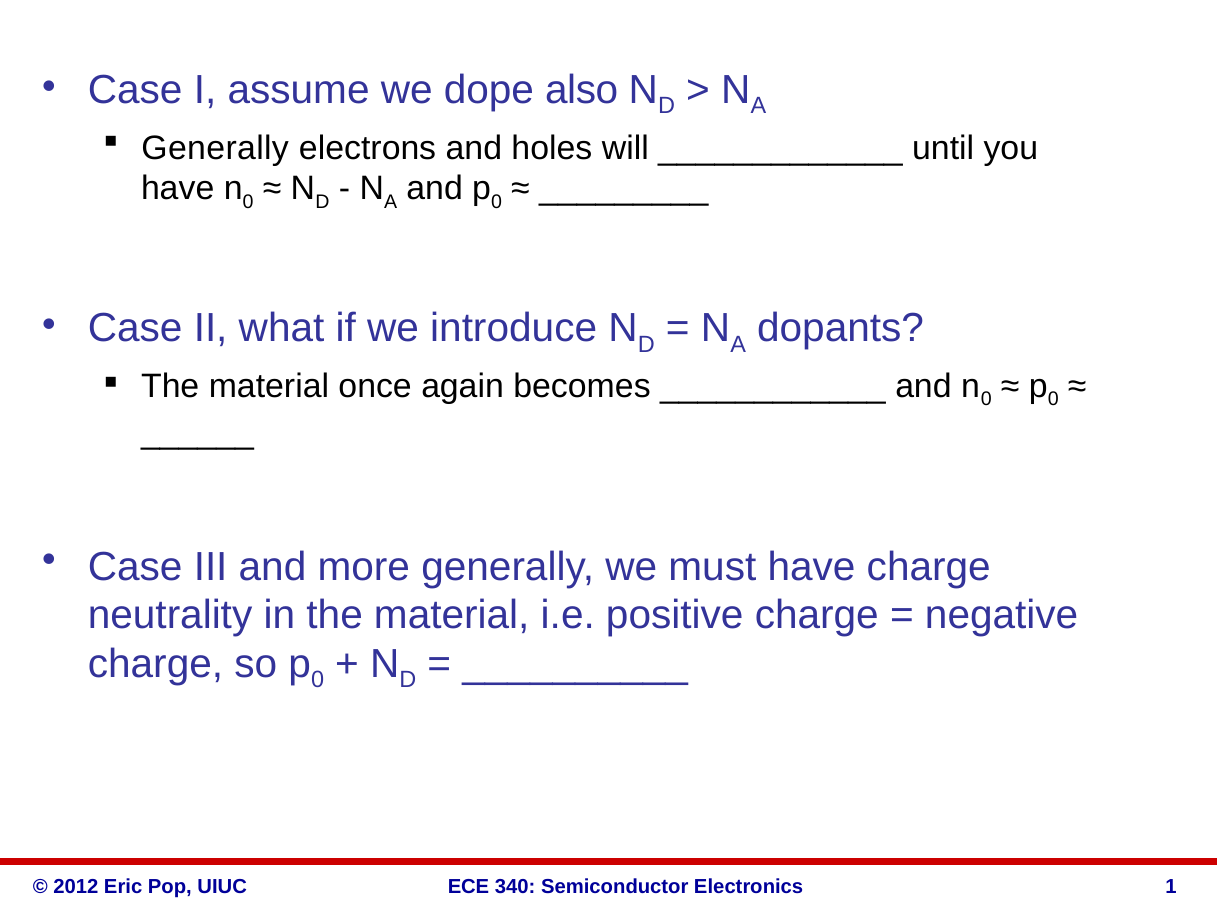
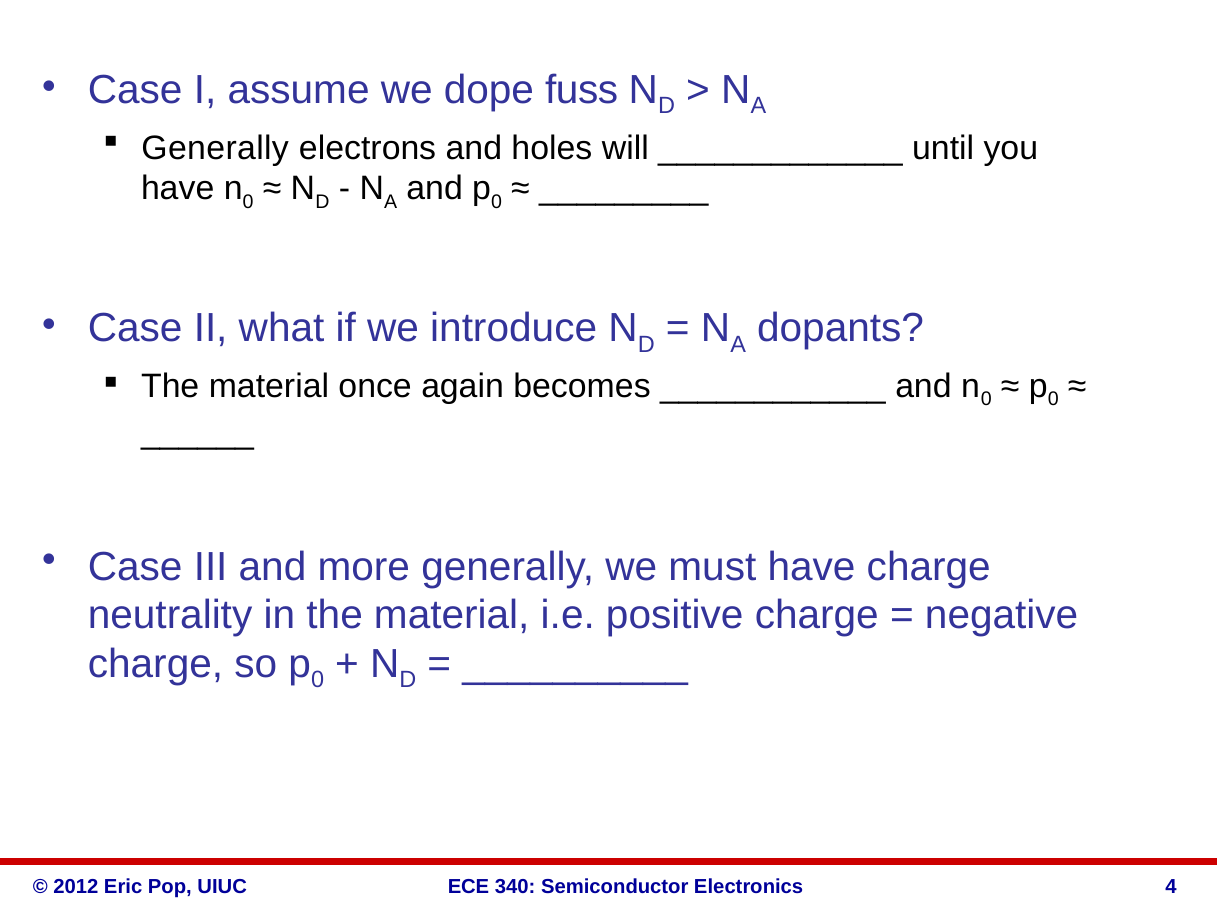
also: also -> fuss (582, 90)
1: 1 -> 4 (1171, 886)
